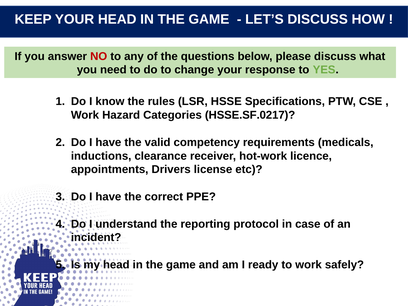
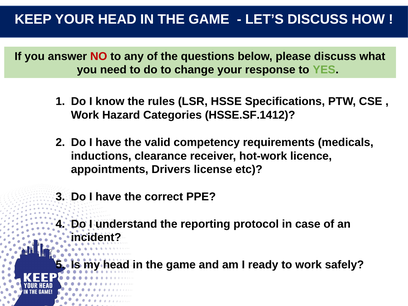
HSSE.SF.0217: HSSE.SF.0217 -> HSSE.SF.1412 (250, 115)
